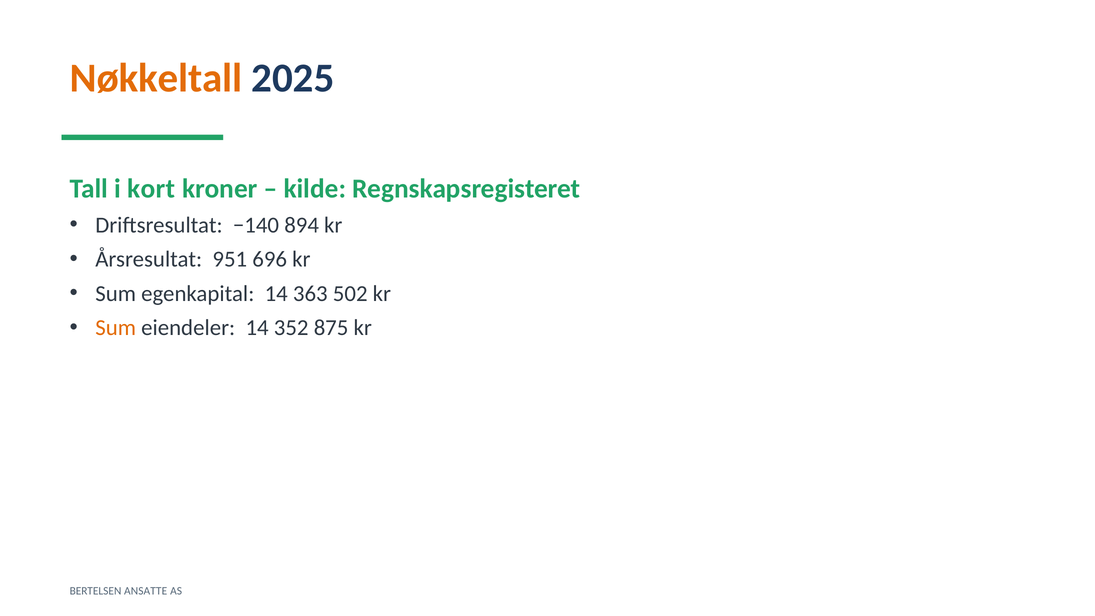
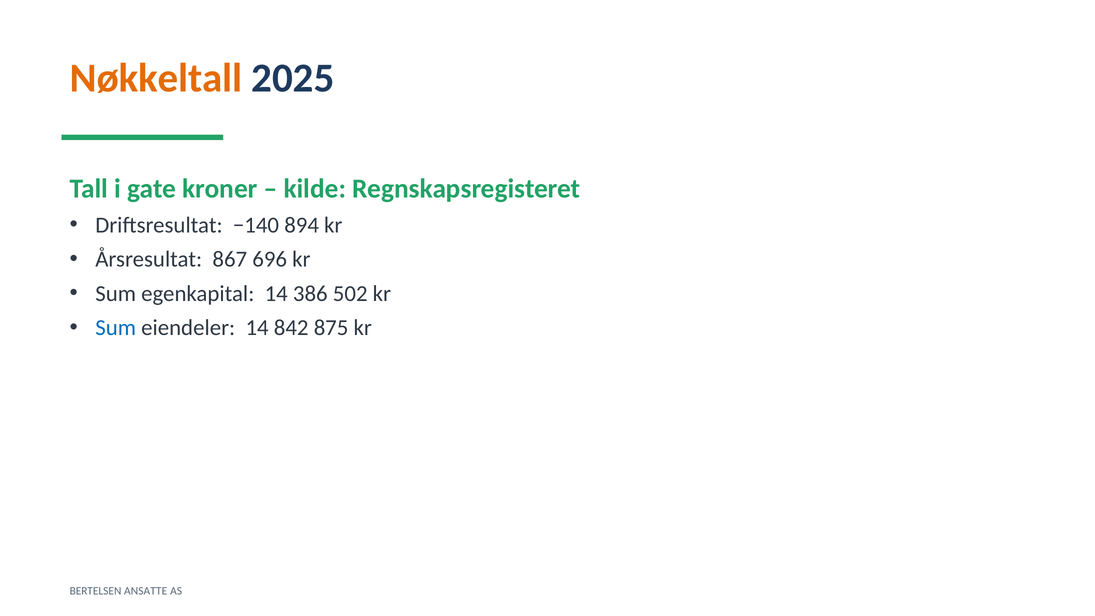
kort: kort -> gate (152, 189)
951: 951 -> 867 (230, 259)
363: 363 -> 386 (310, 294)
Sum colour: orange -> blue (116, 328)
352: 352 -> 842 (291, 328)
